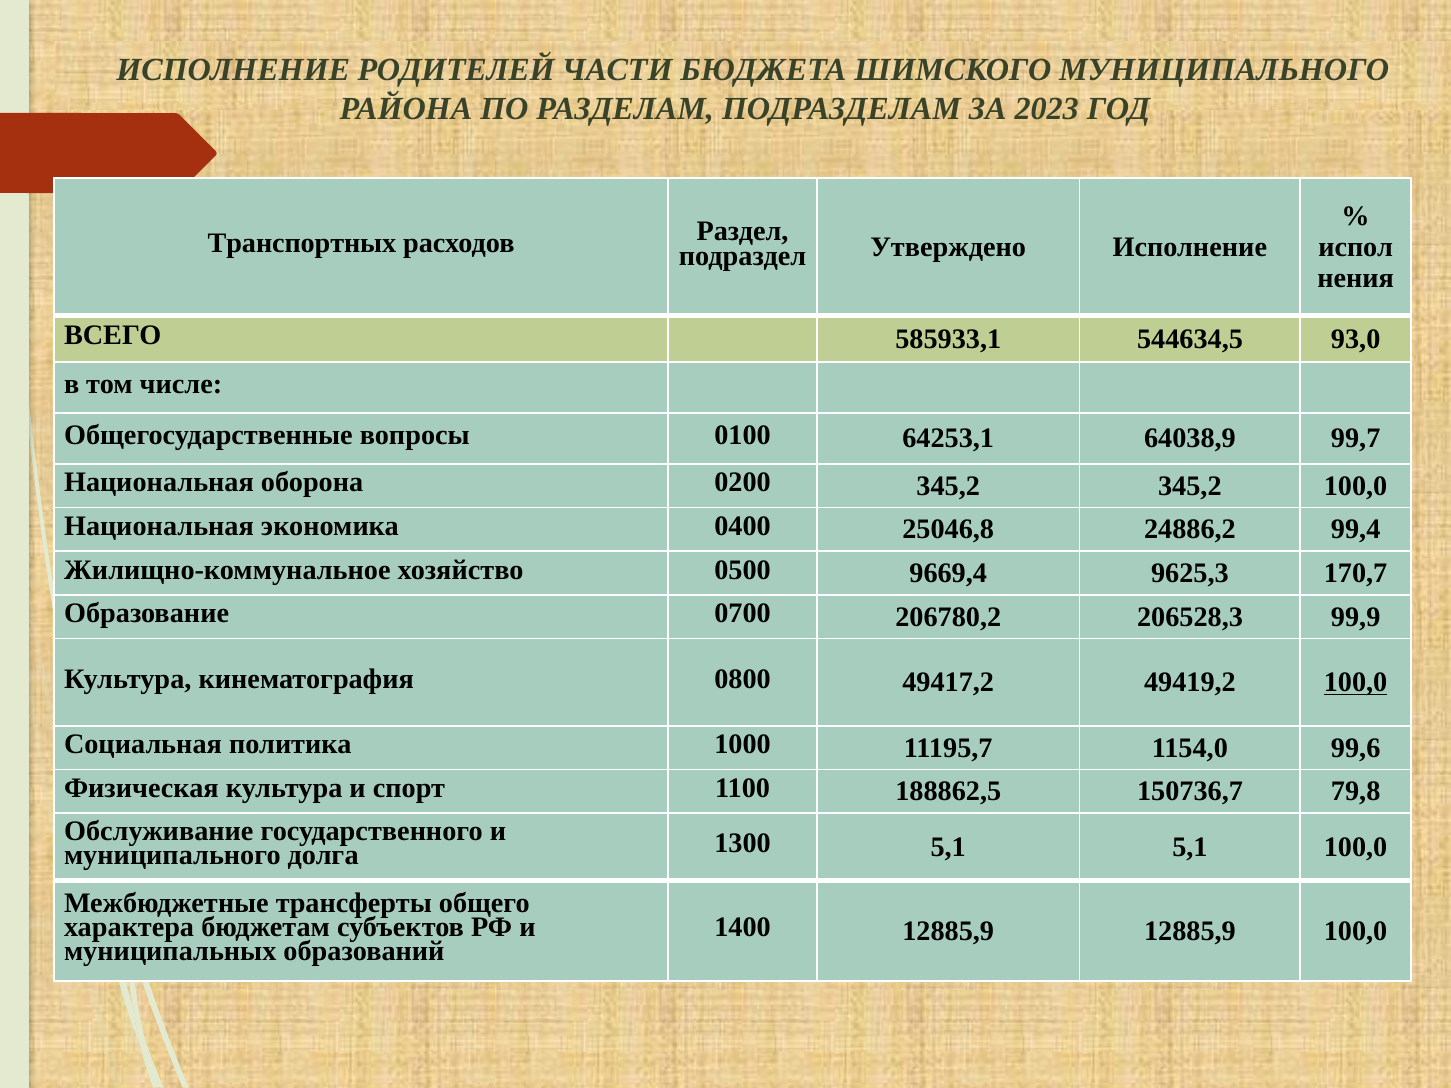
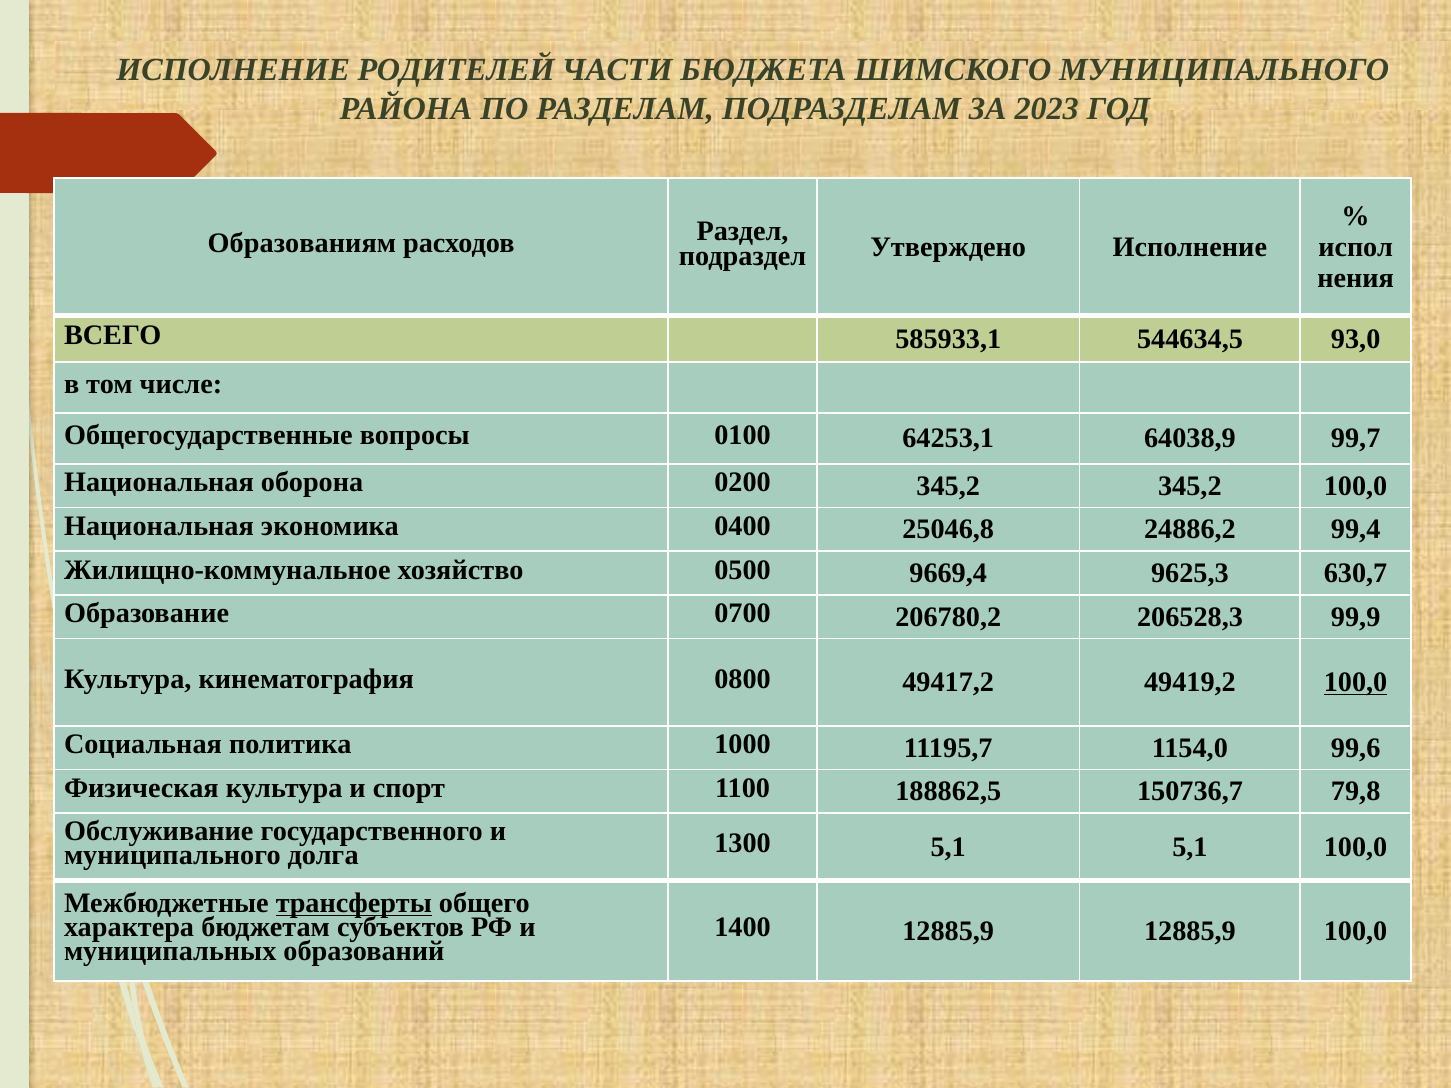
Транспортных: Транспортных -> Образованиям (302, 244)
170,7: 170,7 -> 630,7 (1356, 573)
трансферты underline: none -> present (354, 903)
